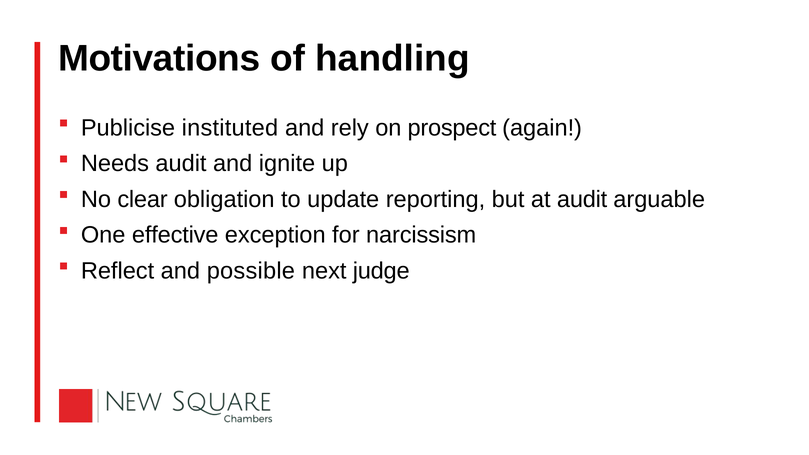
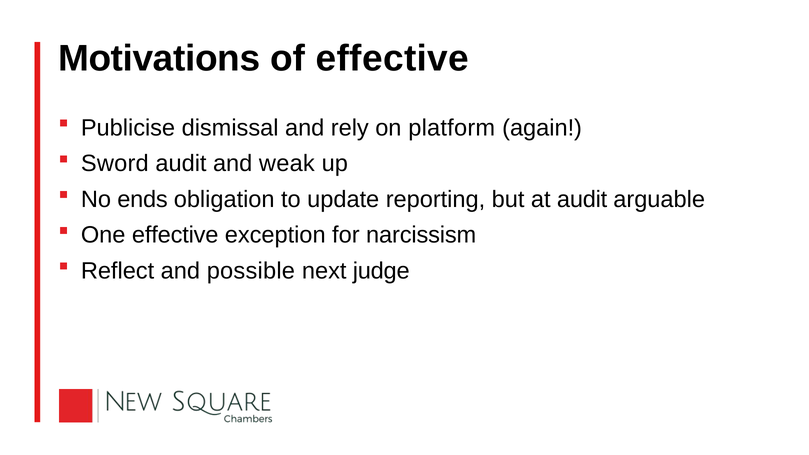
of handling: handling -> effective (392, 59)
instituted: instituted -> dismissal (230, 128)
prospect: prospect -> platform (452, 128)
Needs: Needs -> Sword (115, 164)
ignite: ignite -> weak (287, 164)
clear: clear -> ends (143, 199)
